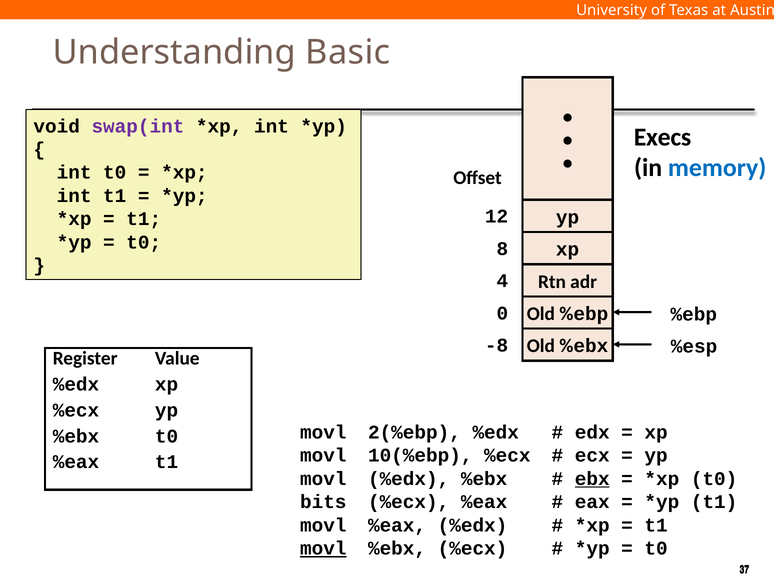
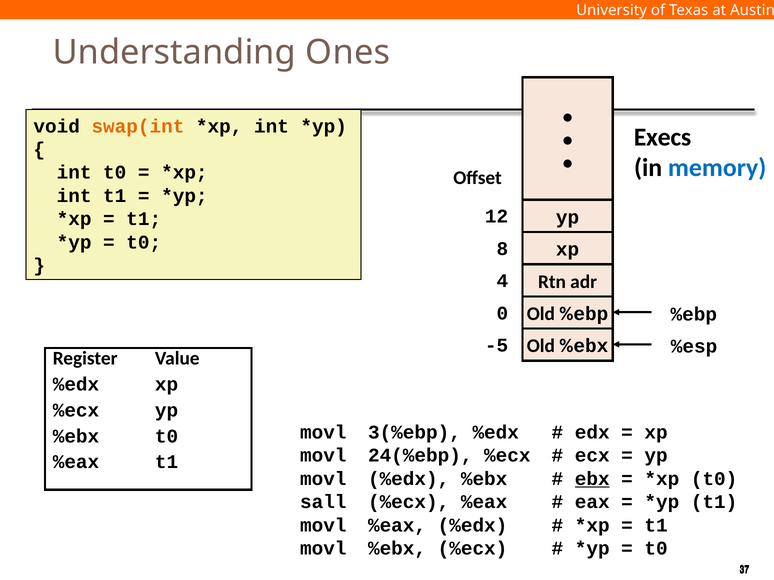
Basic: Basic -> Ones (348, 53)
swap(int colour: purple -> orange (138, 126)
-8: -8 -> -5 (497, 346)
2(%ebp: 2(%ebp -> 3(%ebp (414, 433)
10(%ebp: 10(%ebp -> 24(%ebp (420, 456)
bits: bits -> sall (323, 502)
movl underline: present -> none (323, 549)
